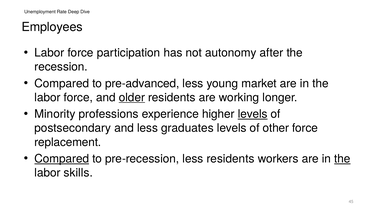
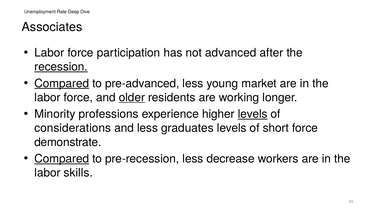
Employees: Employees -> Associates (52, 27)
autonomy: autonomy -> advanced (231, 53)
recession underline: none -> present (61, 67)
Compared underline: none -> present (62, 83)
postsecondary: postsecondary -> considerations (73, 128)
other: other -> short (276, 128)
replacement: replacement -> demonstrate (68, 142)
less residents: residents -> decrease (231, 159)
the underline: present -> none (342, 159)
